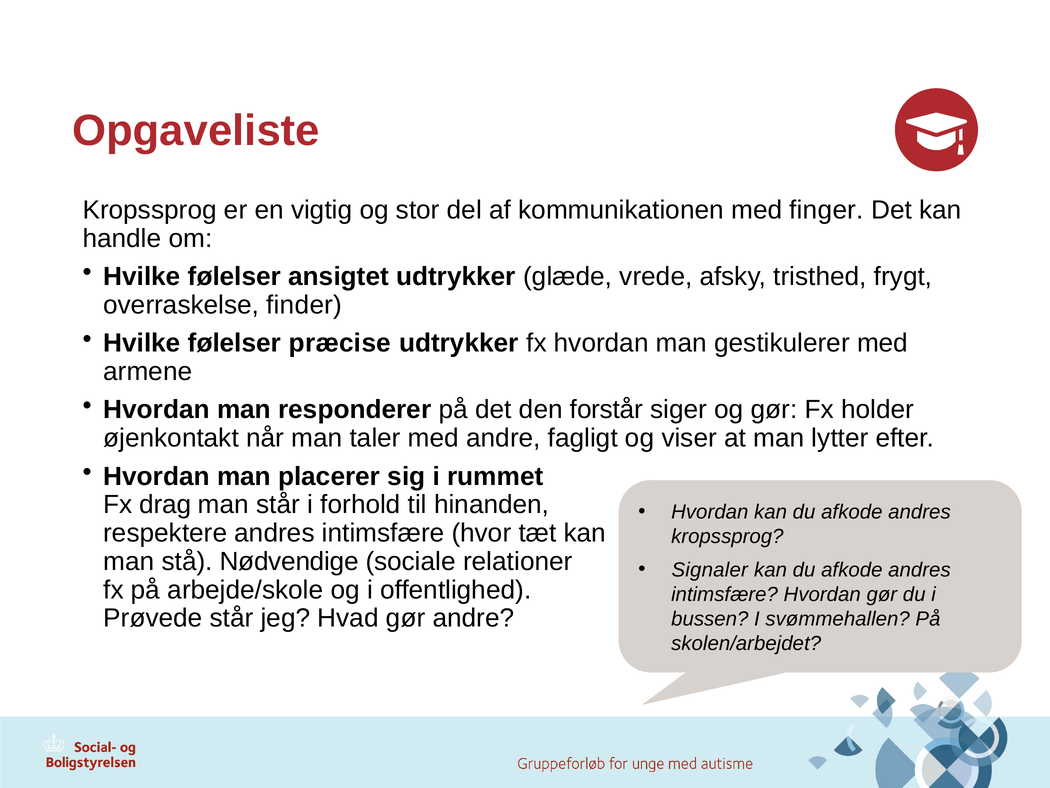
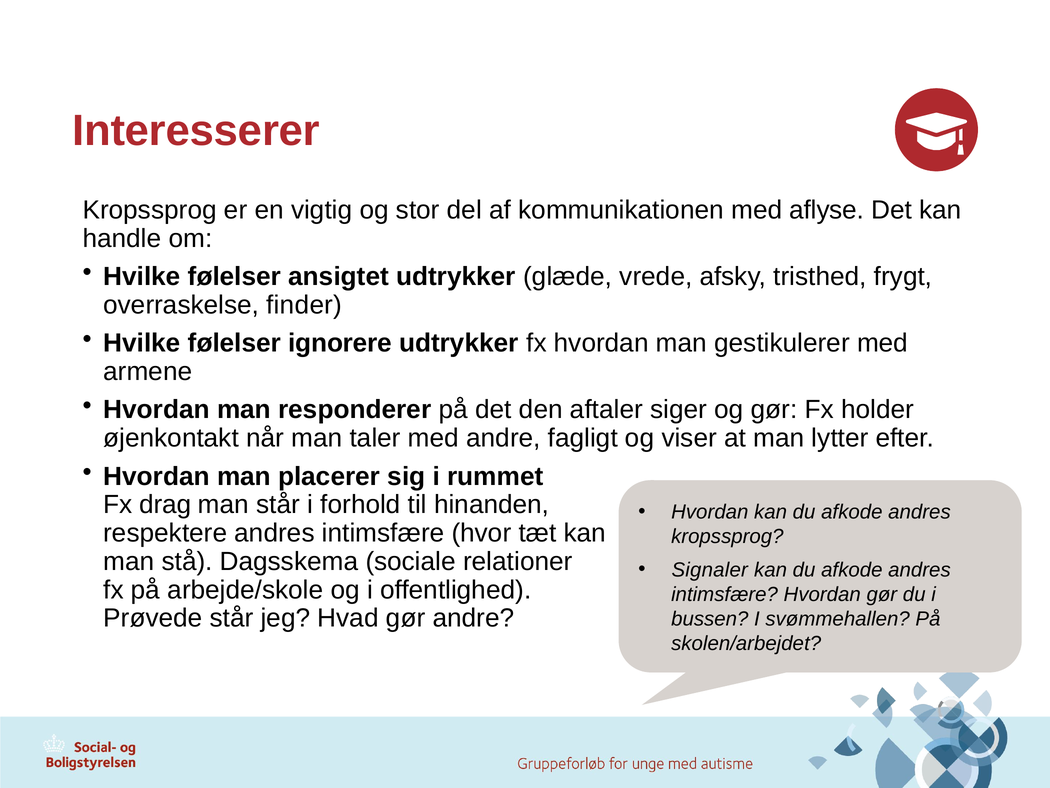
Opgaveliste: Opgaveliste -> Interesserer (196, 131)
finger: finger -> aflyse (827, 210)
præcise: præcise -> ignorere (340, 343)
forstår: forstår -> aftaler (606, 410)
Nødvendige: Nødvendige -> Dagsskema (289, 561)
